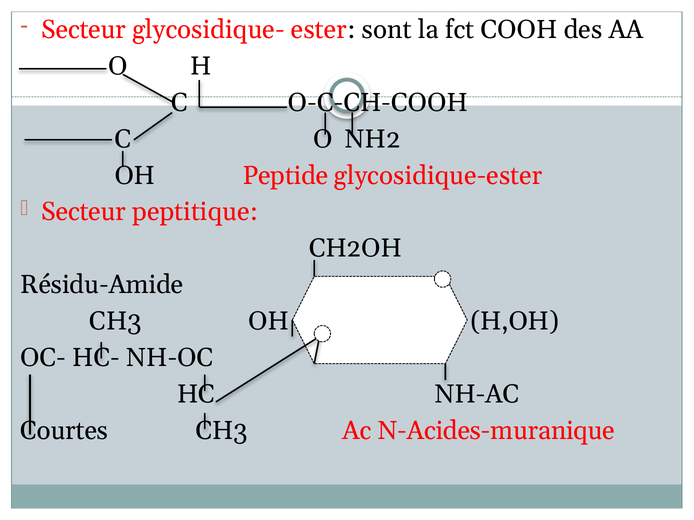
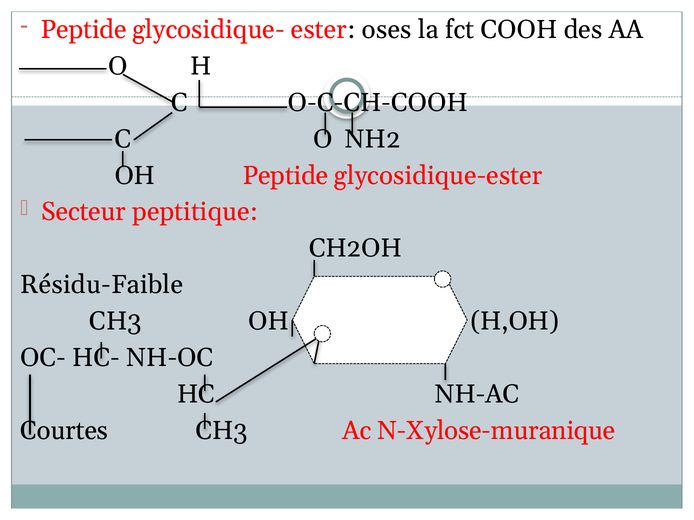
Secteur: Secteur -> Peptide (84, 30)
sont: sont -> oses (387, 30)
Résidu-Amide: Résidu-Amide -> Résidu-Faible (102, 285)
N-Acides-muranique: N-Acides-muranique -> N-Xylose-muranique (496, 431)
